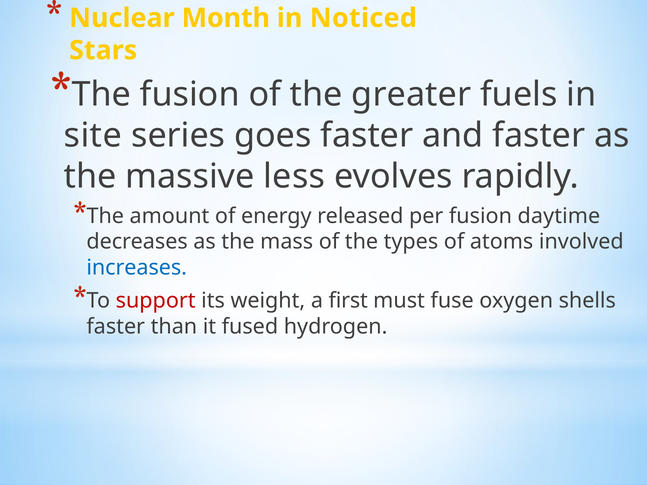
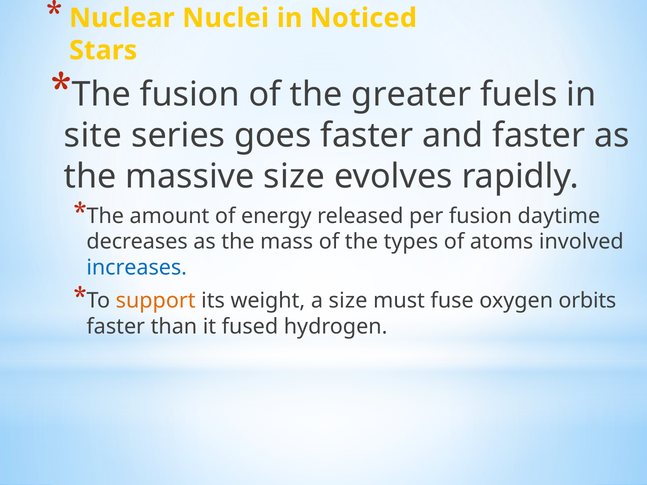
Month: Month -> Nuclei (226, 18)
massive less: less -> size (294, 177)
support colour: red -> orange (156, 301)
a first: first -> size (348, 301)
shells: shells -> orbits (587, 301)
